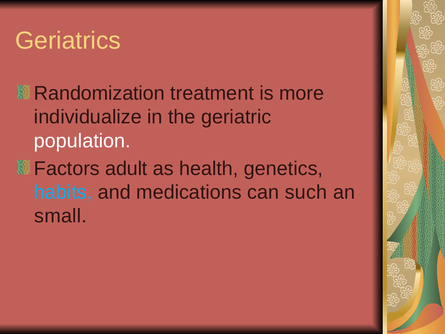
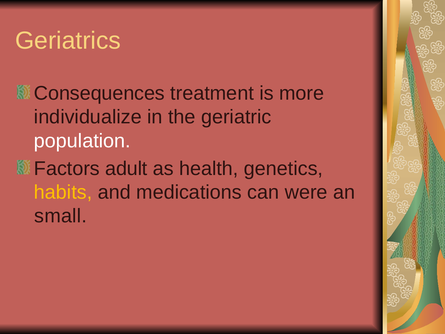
Randomization: Randomization -> Consequences (99, 93)
habits colour: light blue -> yellow (63, 192)
such: such -> were (306, 192)
